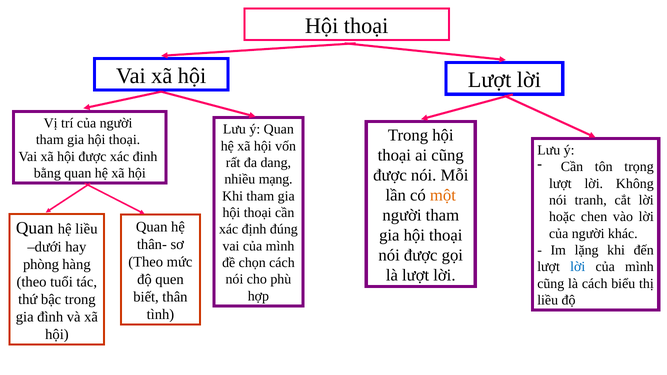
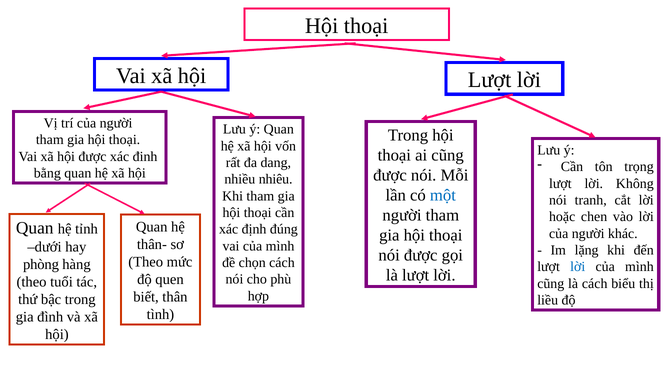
mạng: mạng -> nhiêu (276, 179)
một colour: orange -> blue (443, 195)
hệ liều: liều -> tỉnh (87, 229)
